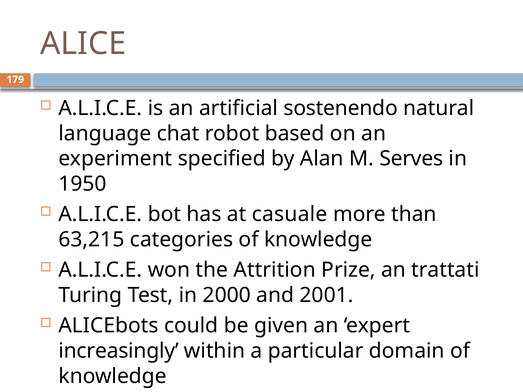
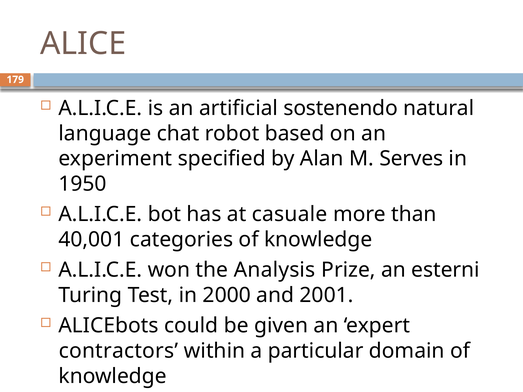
63,215: 63,215 -> 40,001 (91, 240)
Attrition: Attrition -> Analysis (275, 270)
trattati: trattati -> esterni (445, 270)
increasingly: increasingly -> contractors (118, 351)
